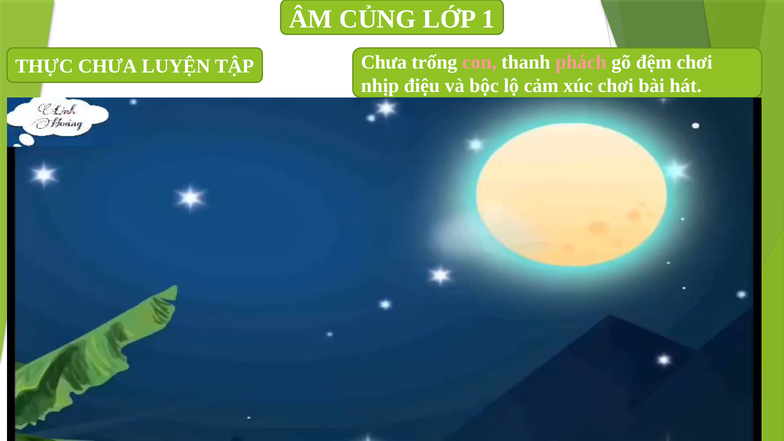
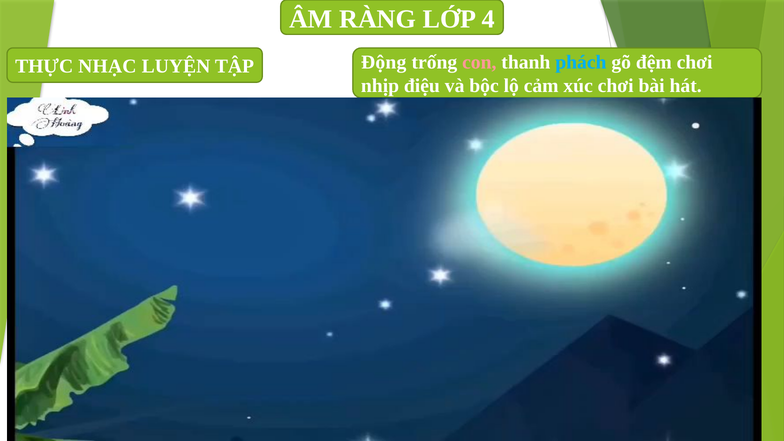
CỦNG: CỦNG -> RÀNG (378, 19)
1: 1 -> 4 (488, 19)
THỰC CHƯA: CHƯA -> NHẠC (107, 66)
TẬP Chưa: Chưa -> Động (384, 62)
phách colour: pink -> light blue (581, 62)
